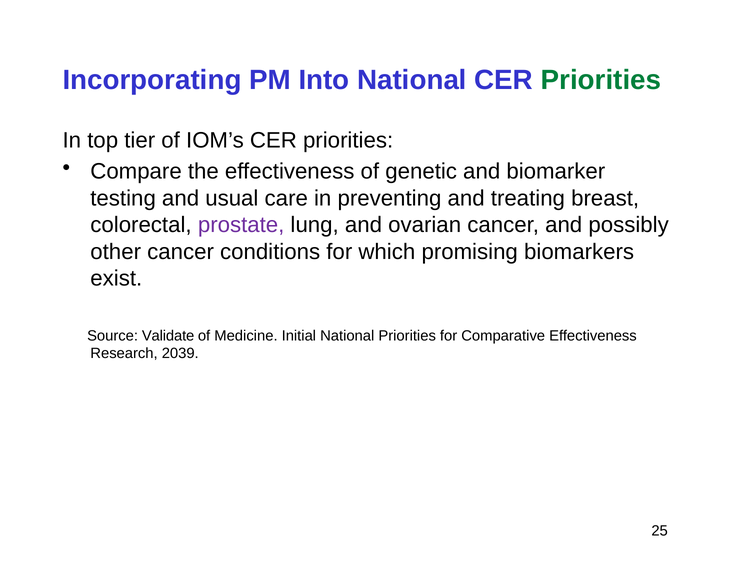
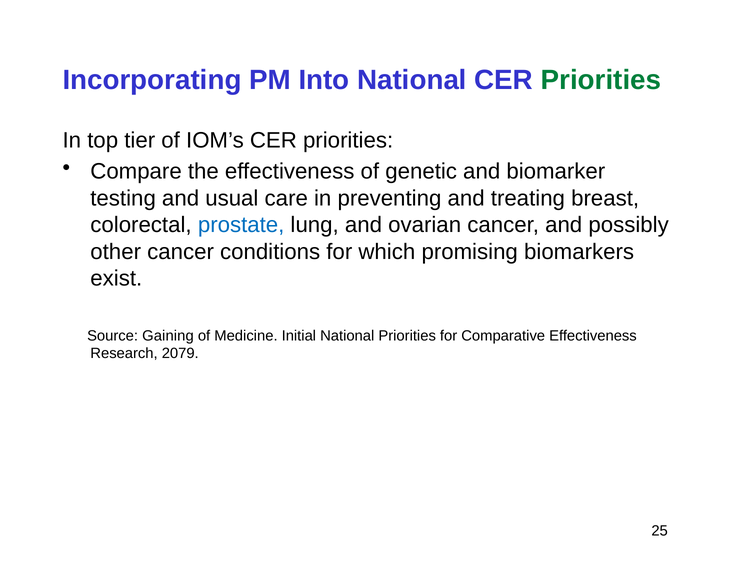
prostate colour: purple -> blue (241, 225)
Validate: Validate -> Gaining (168, 335)
2039: 2039 -> 2079 (180, 353)
